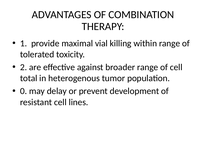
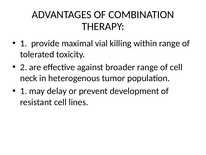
total: total -> neck (29, 78)
0: 0 -> 1 (24, 91)
